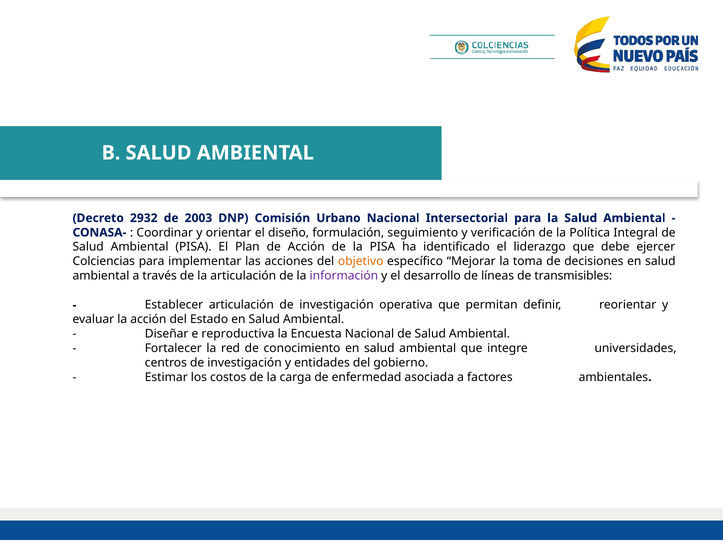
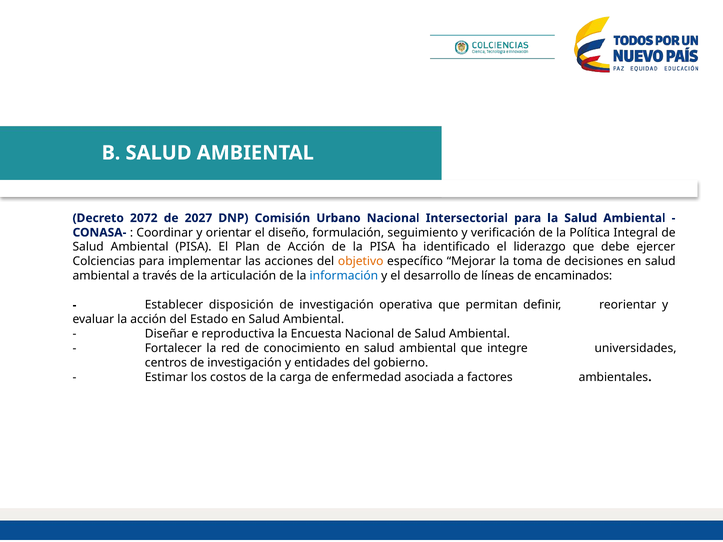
2932: 2932 -> 2072 (144, 218)
2003: 2003 -> 2027 (198, 218)
información colour: purple -> blue (344, 276)
transmisibles: transmisibles -> encaminados (573, 276)
Establecer articulación: articulación -> disposición (241, 305)
